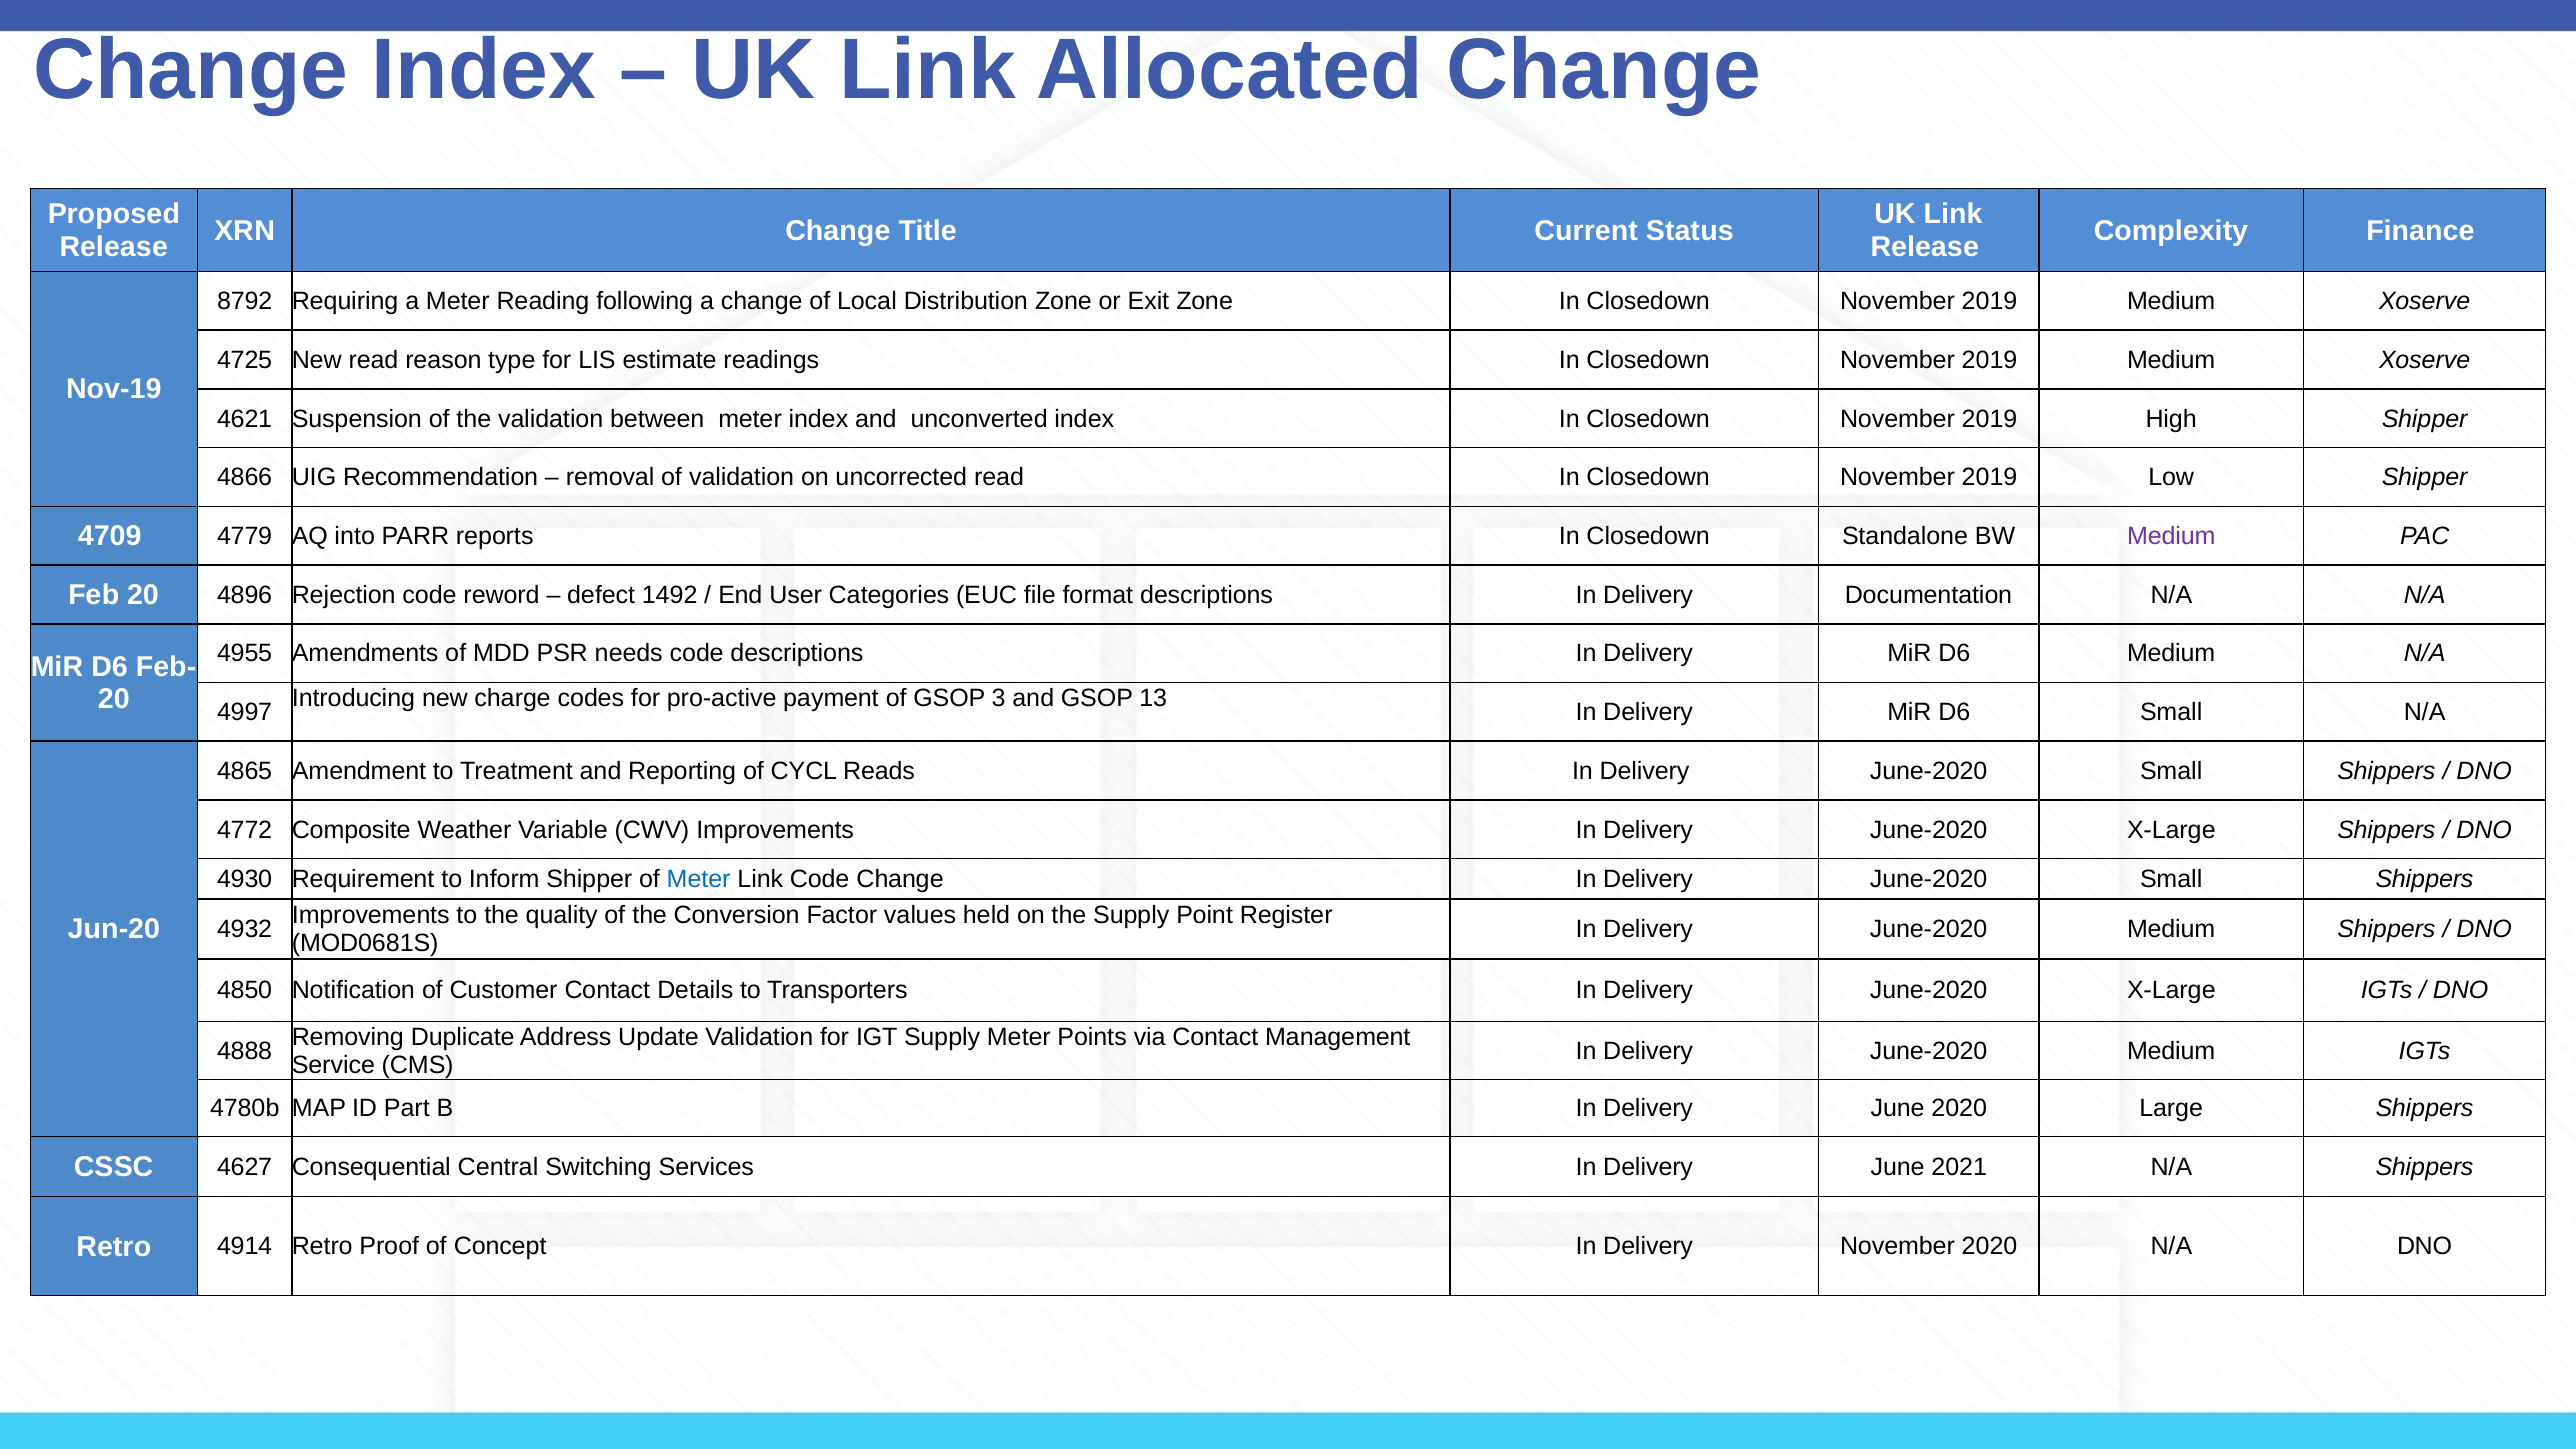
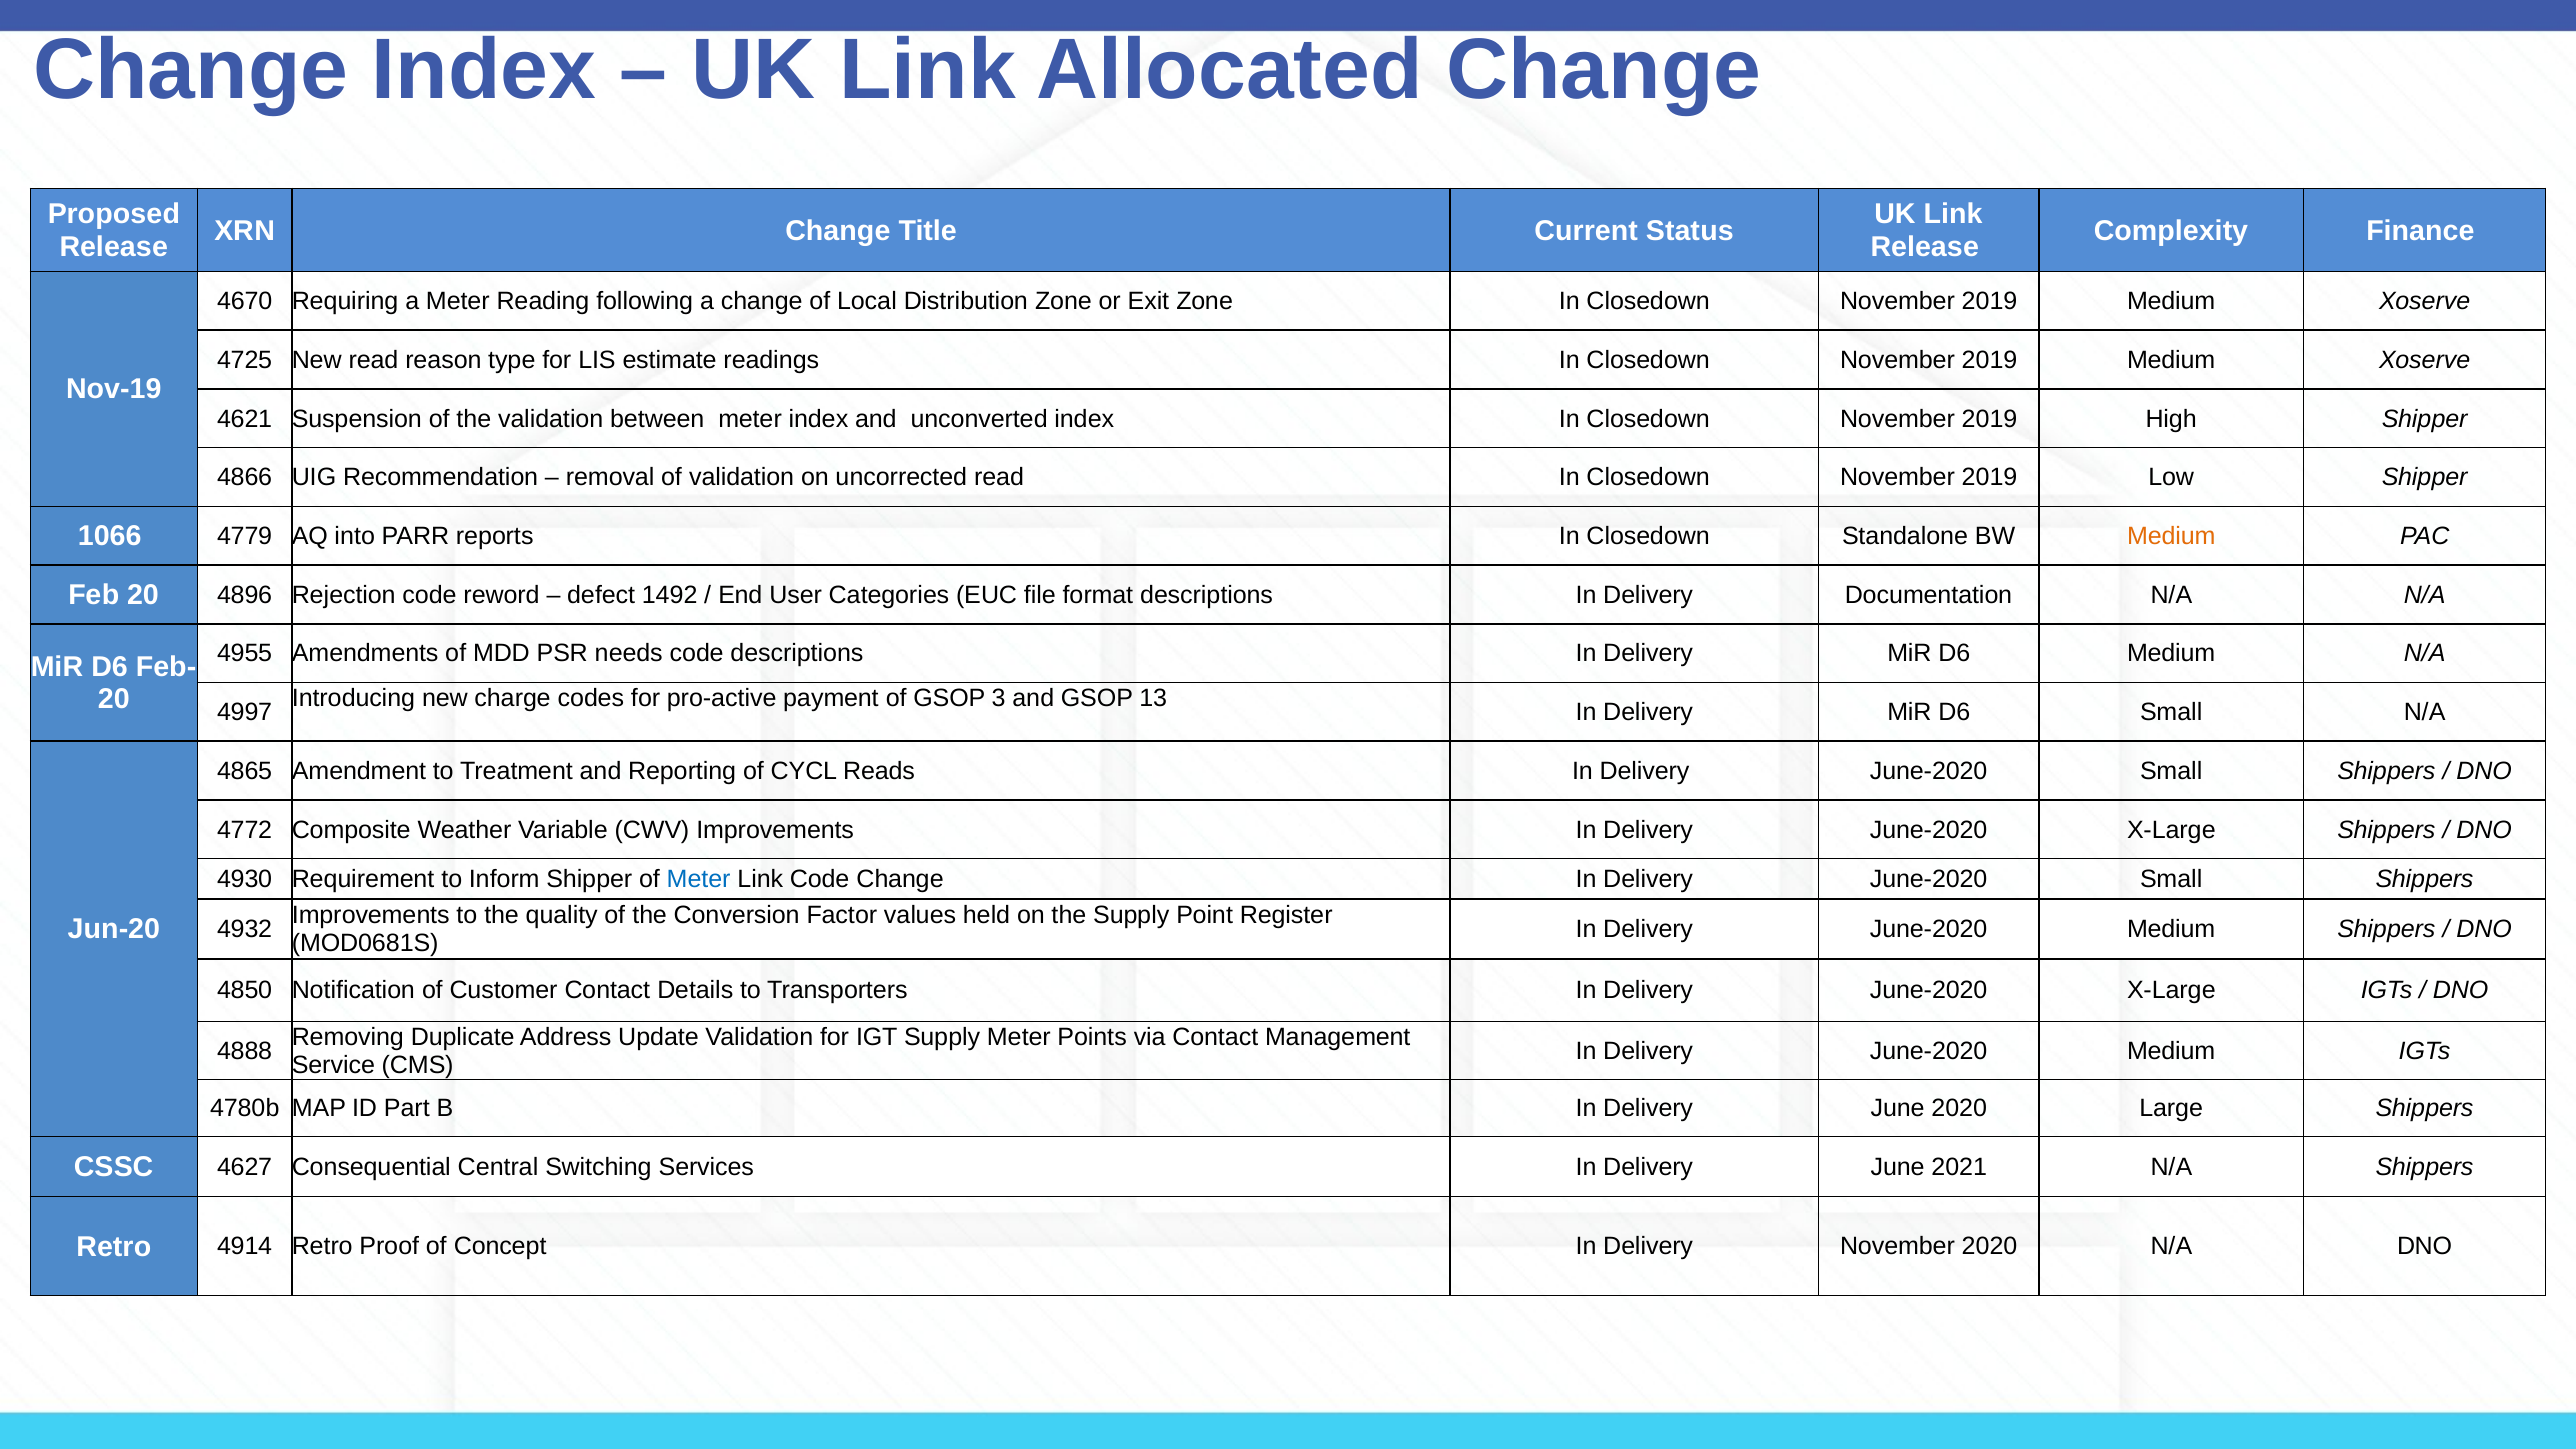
8792: 8792 -> 4670 (245, 301)
4709: 4709 -> 1066 (110, 536)
Medium colour: purple -> orange (2171, 536)
